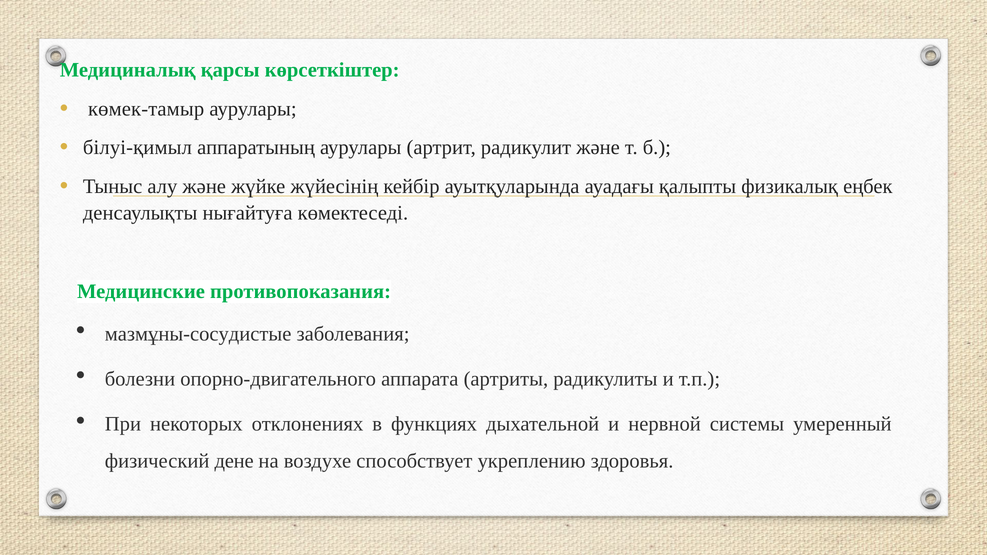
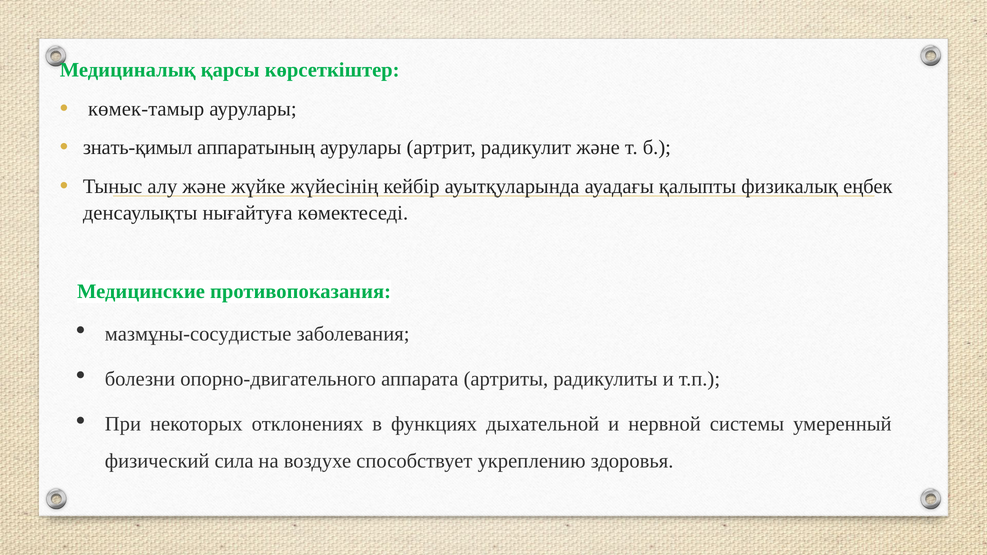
білуі-қимыл: білуі-қимыл -> знать-қимыл (138, 148)
дене: дене -> сила (234, 461)
